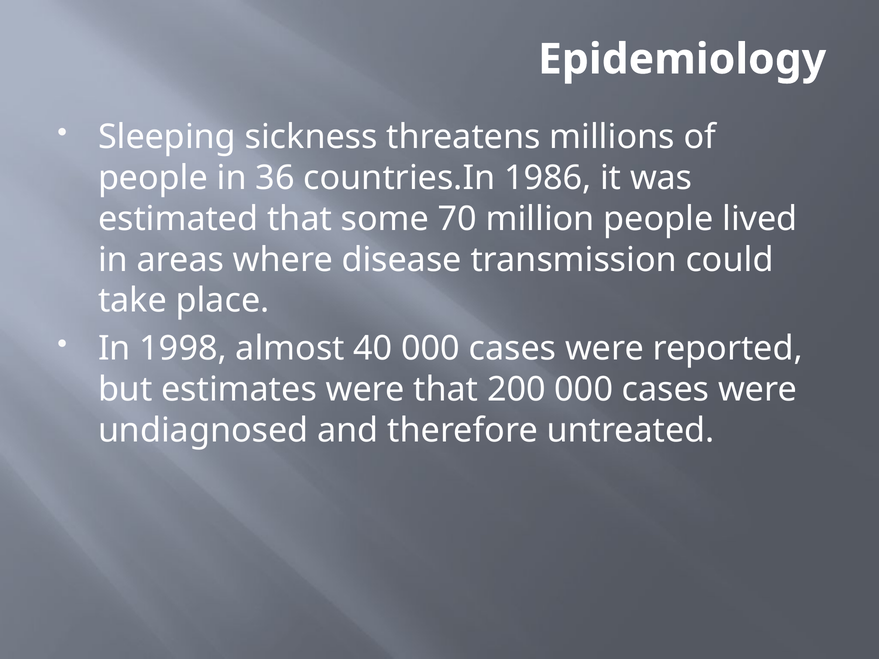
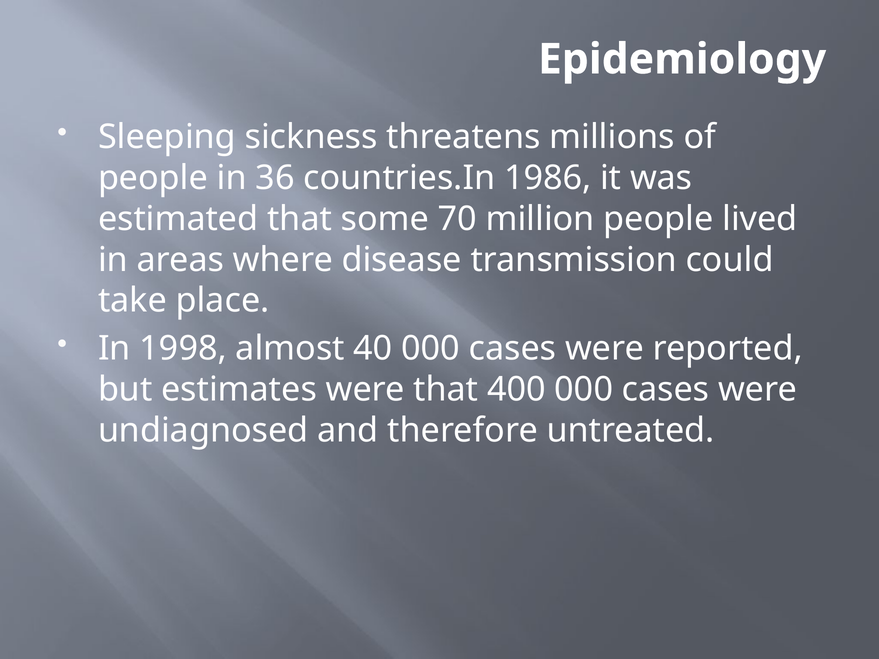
200: 200 -> 400 (516, 390)
